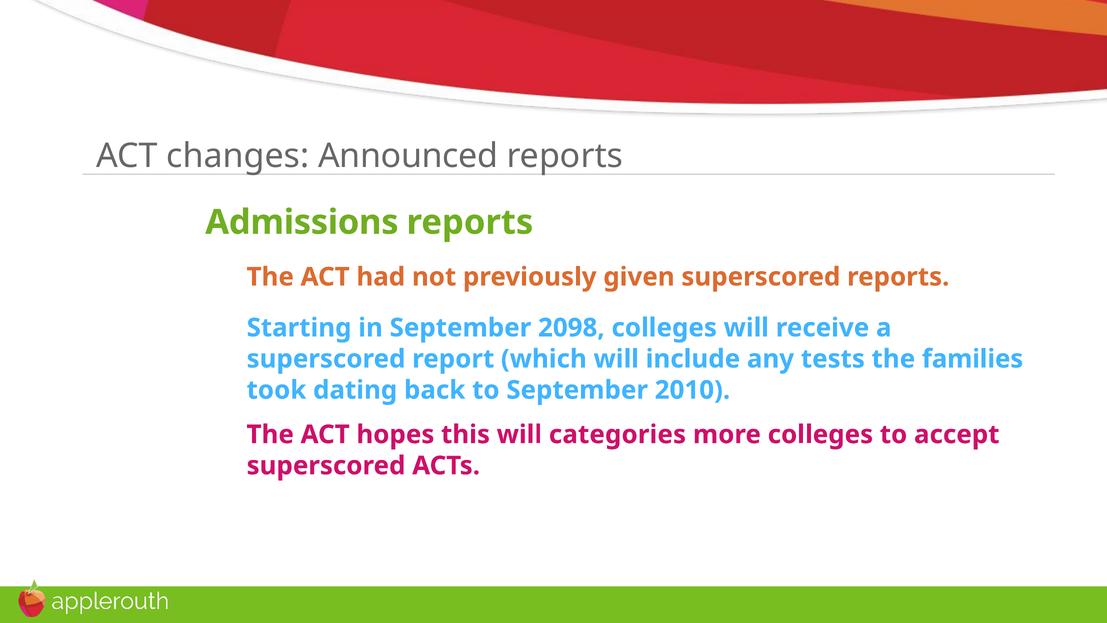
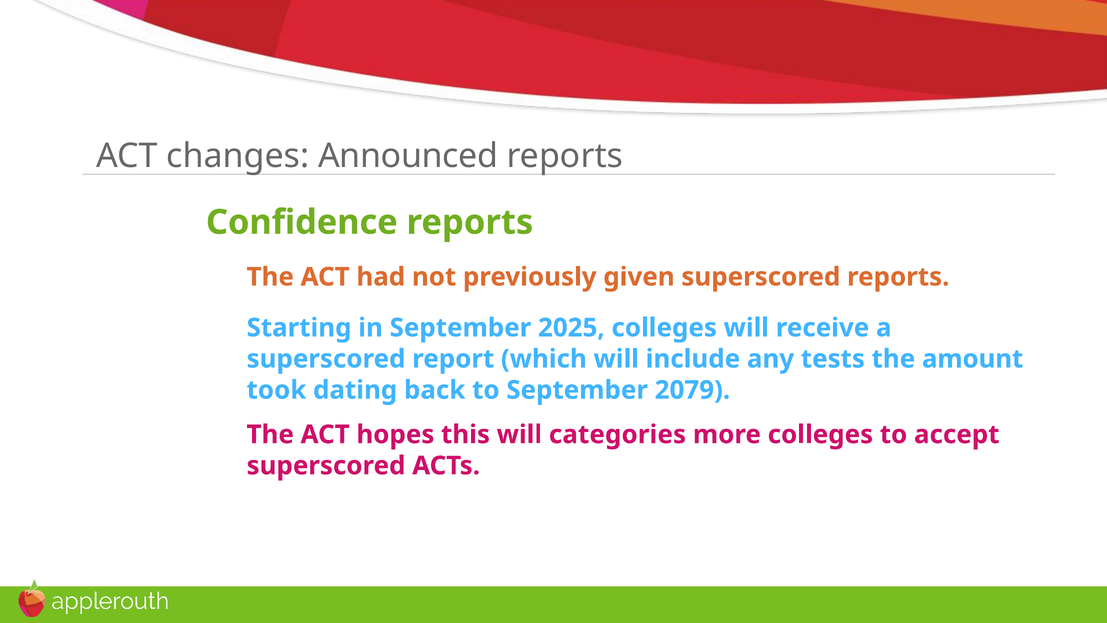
Admissions: Admissions -> Confidence (302, 222)
2098: 2098 -> 2025 (571, 328)
families: families -> amount (973, 359)
2010: 2010 -> 2079 (692, 390)
